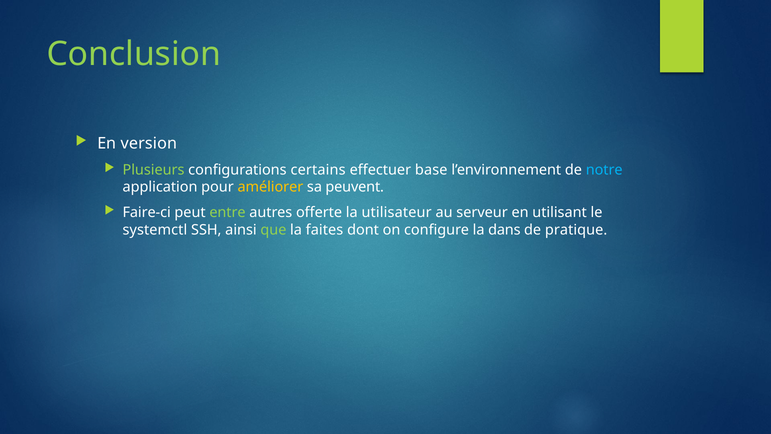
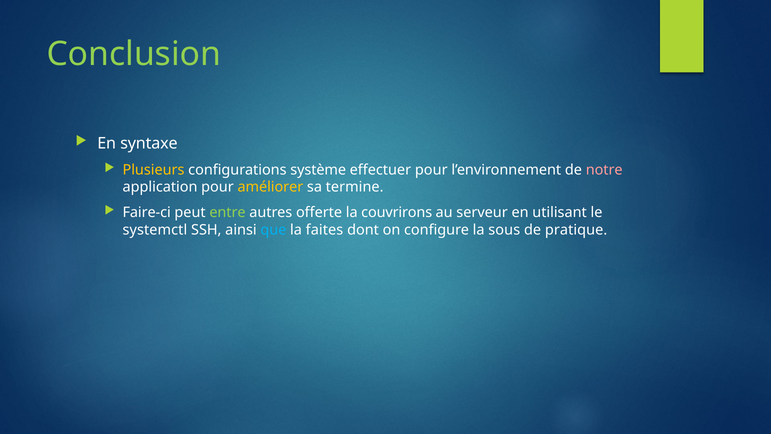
version: version -> syntaxe (149, 143)
Plusieurs colour: light green -> yellow (153, 170)
certains: certains -> système (318, 170)
effectuer base: base -> pour (431, 170)
notre colour: light blue -> pink (604, 170)
peuvent: peuvent -> termine (355, 187)
utilisateur: utilisateur -> couvrirons (397, 212)
que colour: light green -> light blue (273, 230)
dans: dans -> sous (504, 230)
